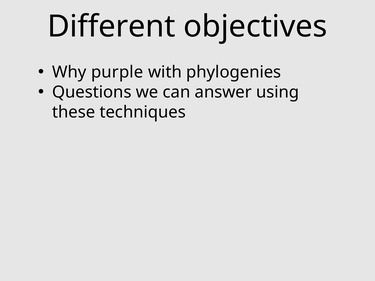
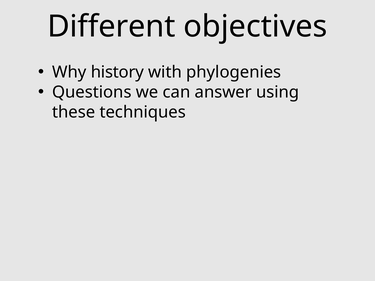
purple: purple -> history (117, 72)
